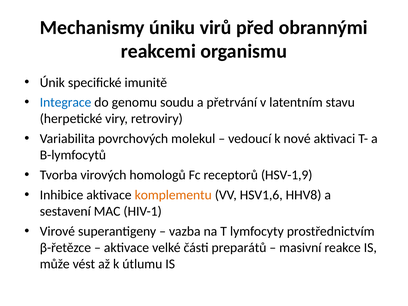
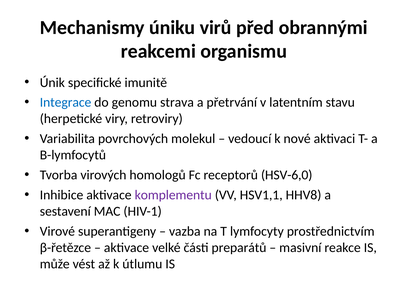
soudu: soudu -> strava (177, 103)
HSV-1,9: HSV-1,9 -> HSV-6,0 (287, 175)
komplementu colour: orange -> purple (173, 195)
HSV1,6: HSV1,6 -> HSV1,1 (261, 195)
